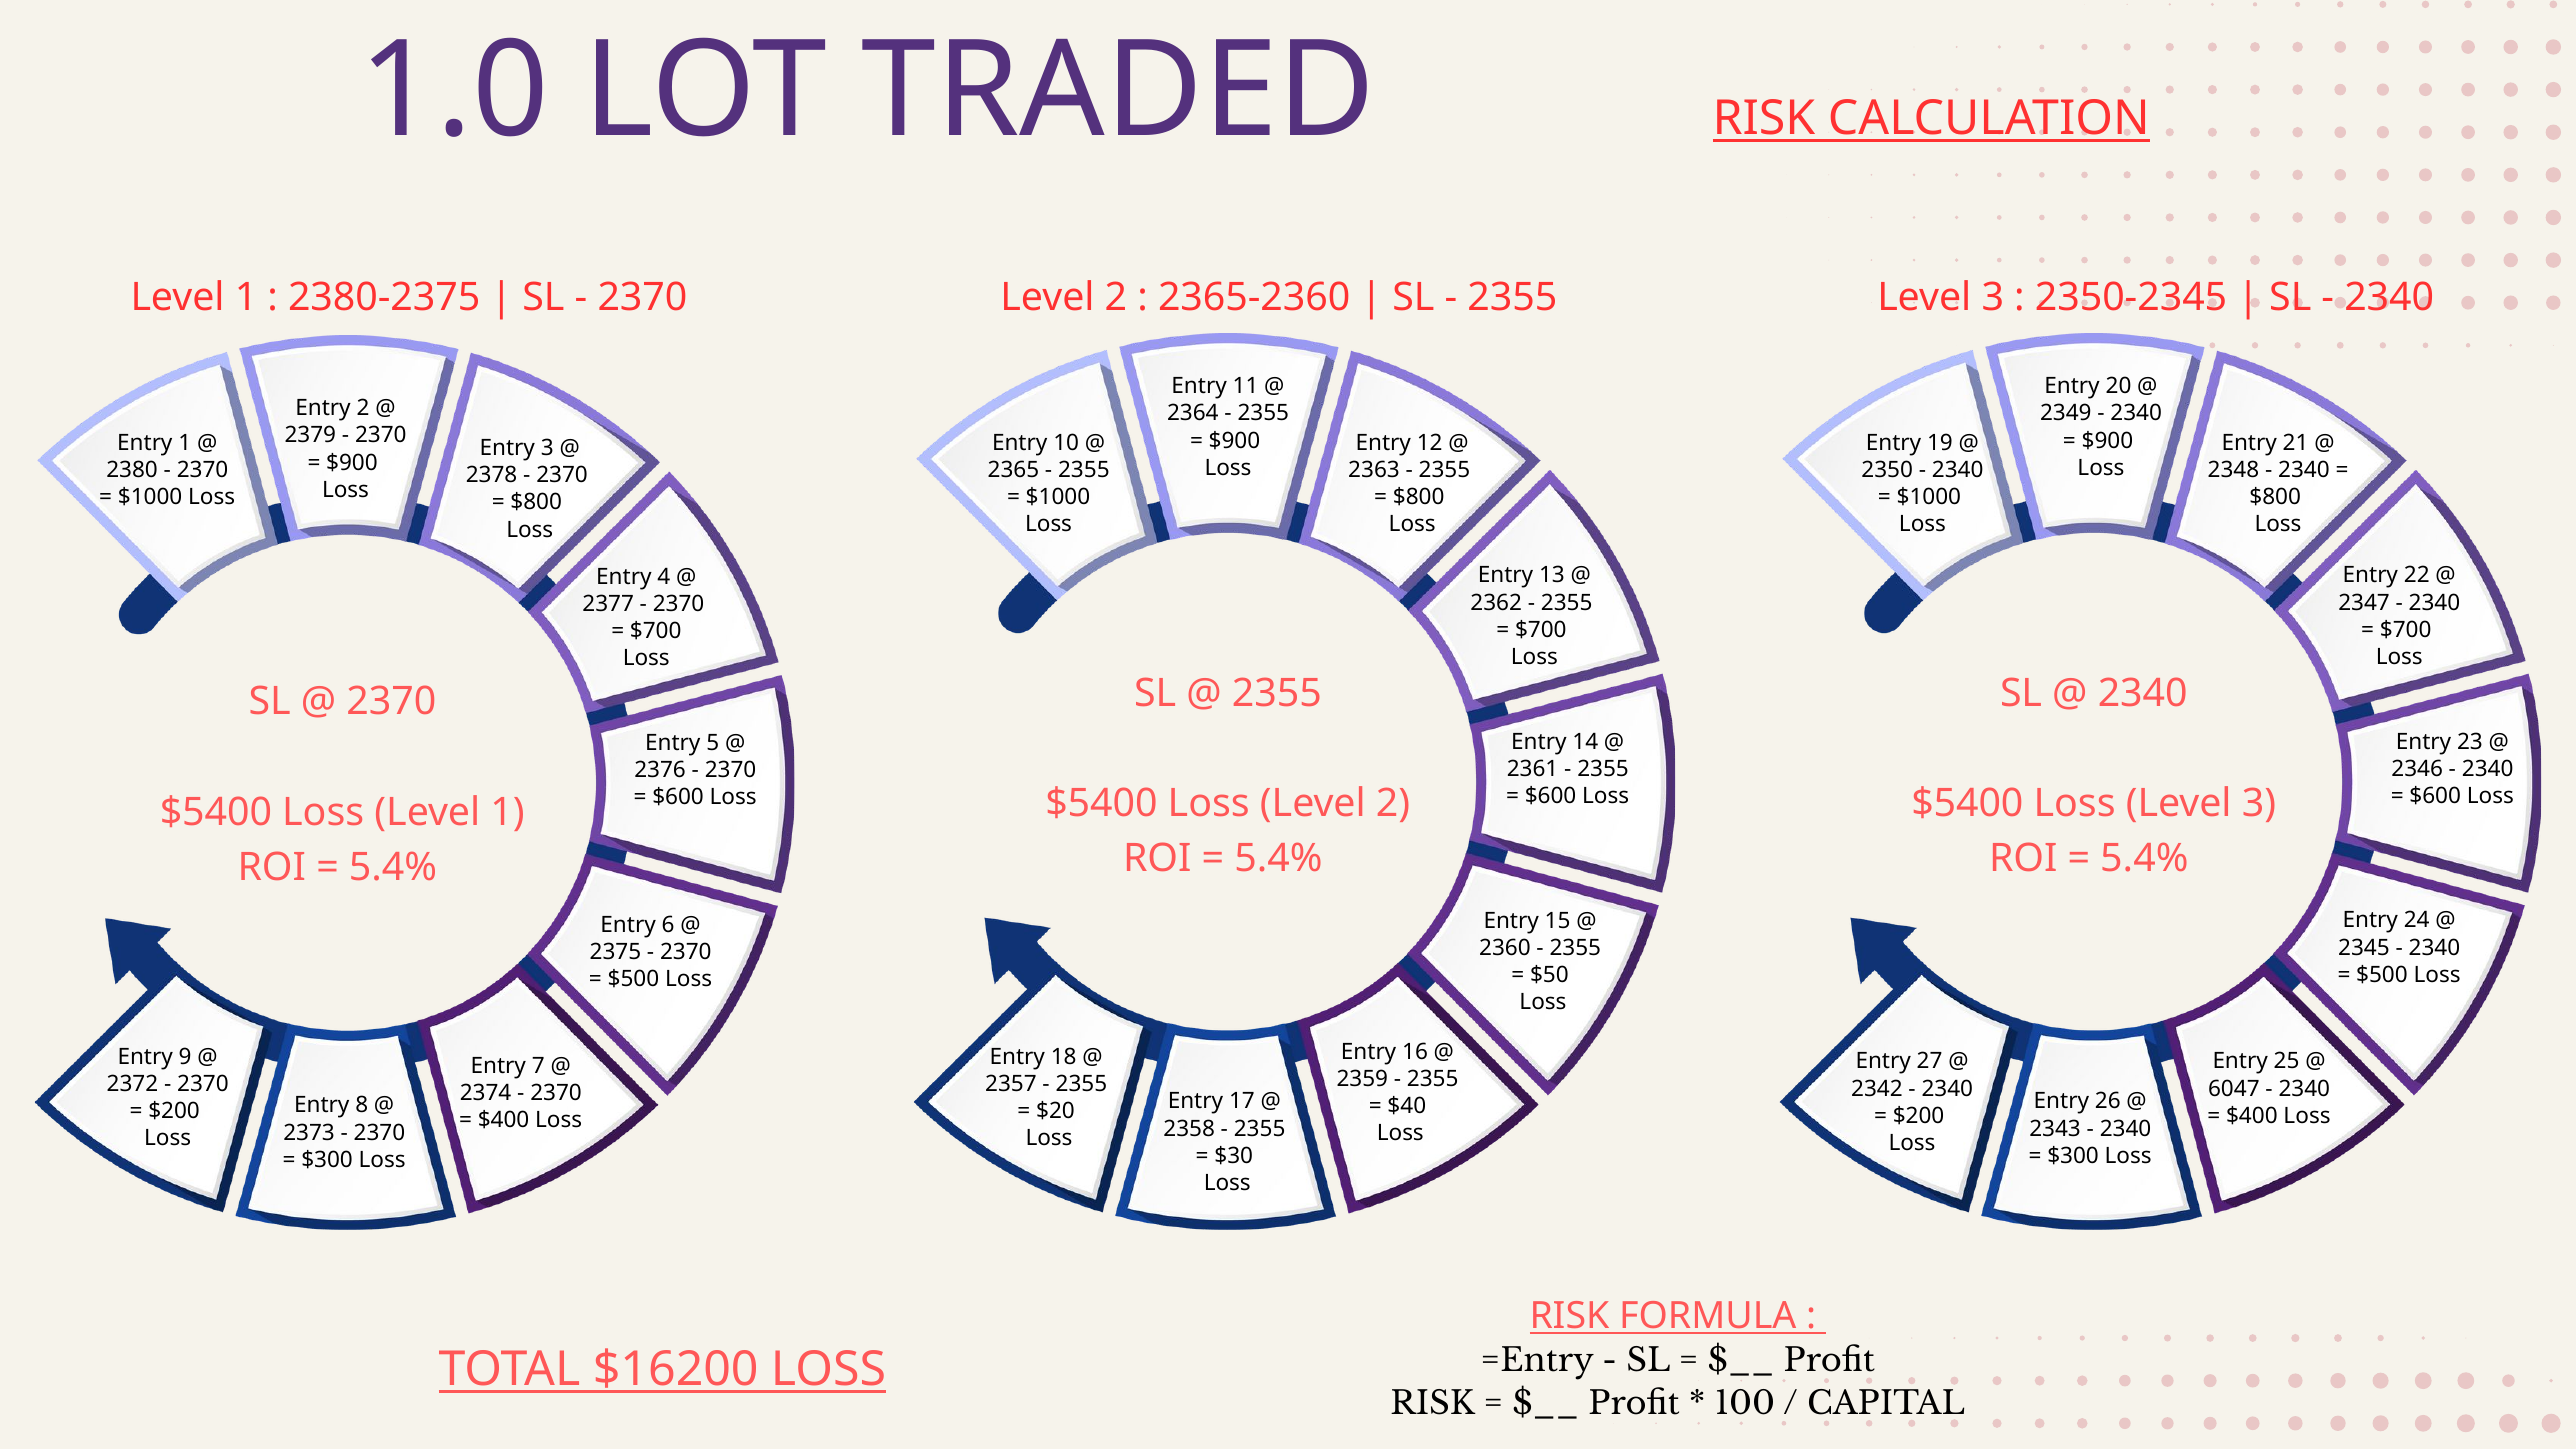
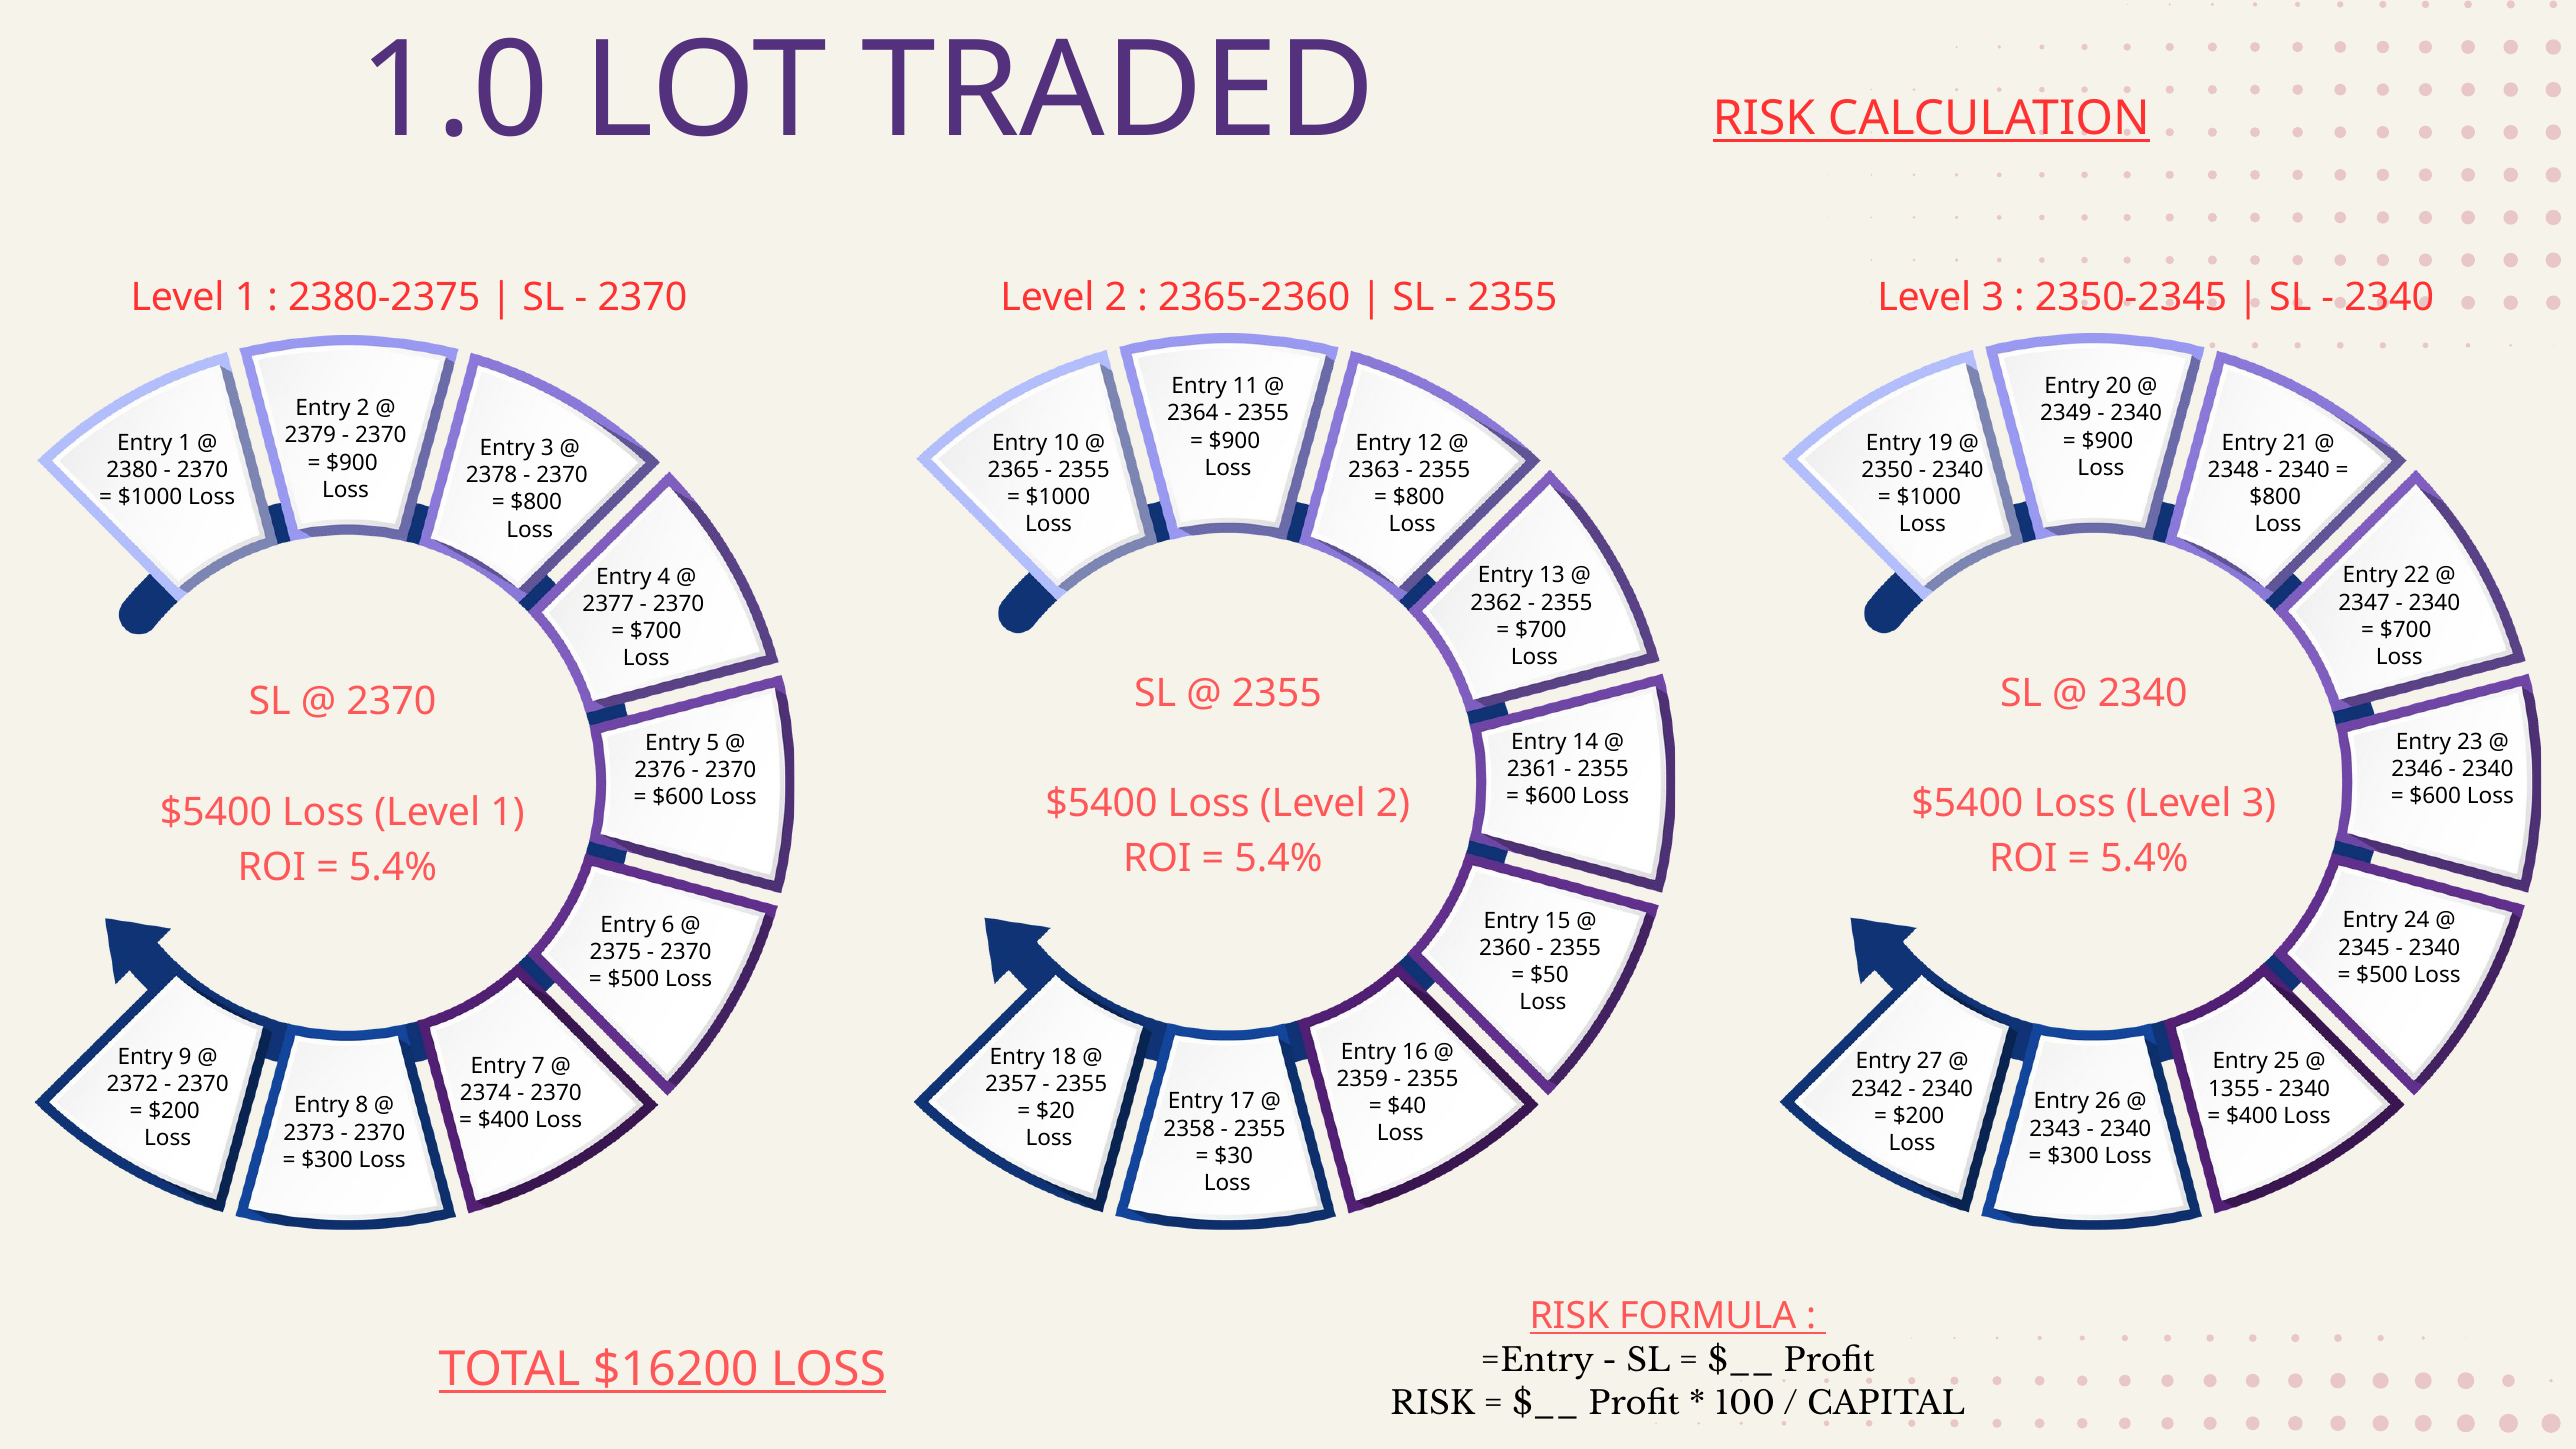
6047: 6047 -> 1355 (2234, 1089)
